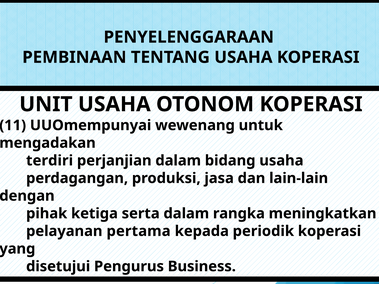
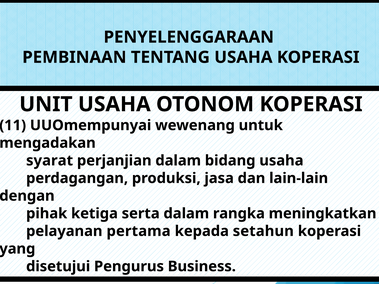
terdiri: terdiri -> syarat (50, 161)
periodik: periodik -> setahun (263, 231)
